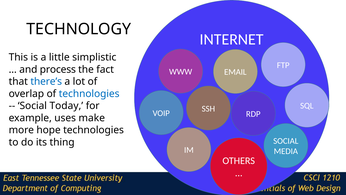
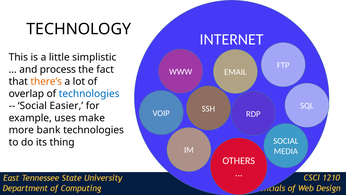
there’s colour: blue -> orange (46, 81)
Today: Today -> Easier (66, 106)
hope: hope -> bank (48, 130)
